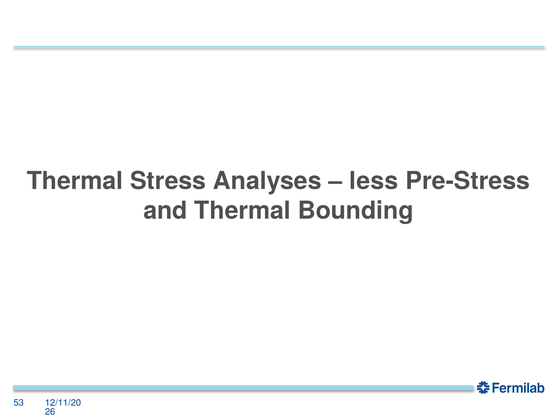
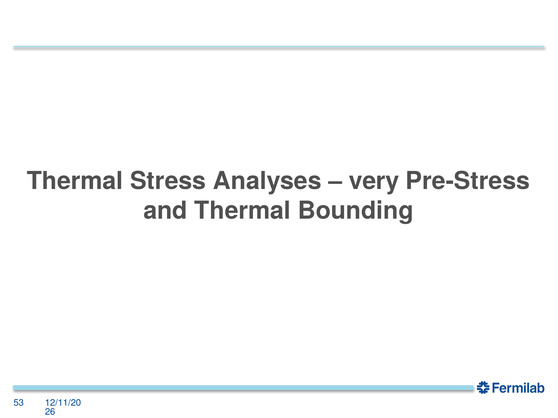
less: less -> very (374, 181)
